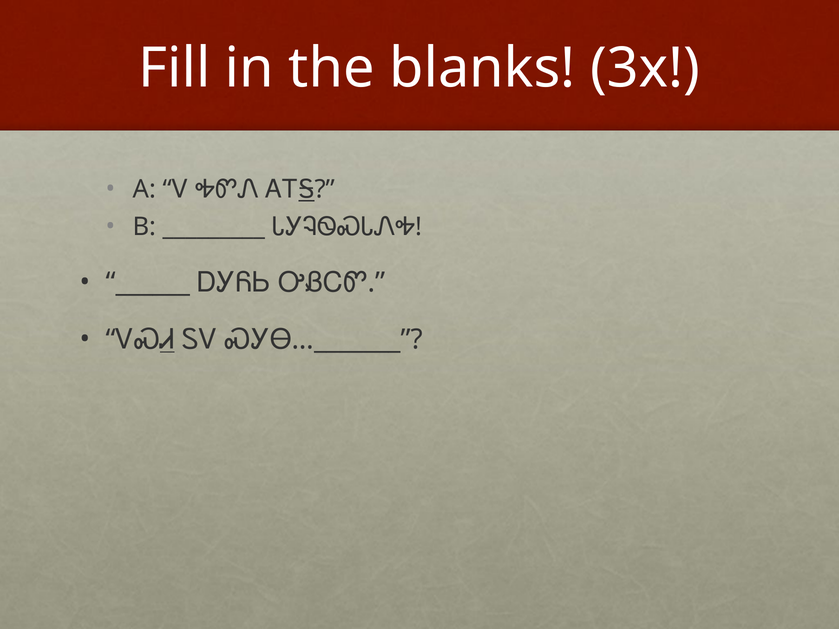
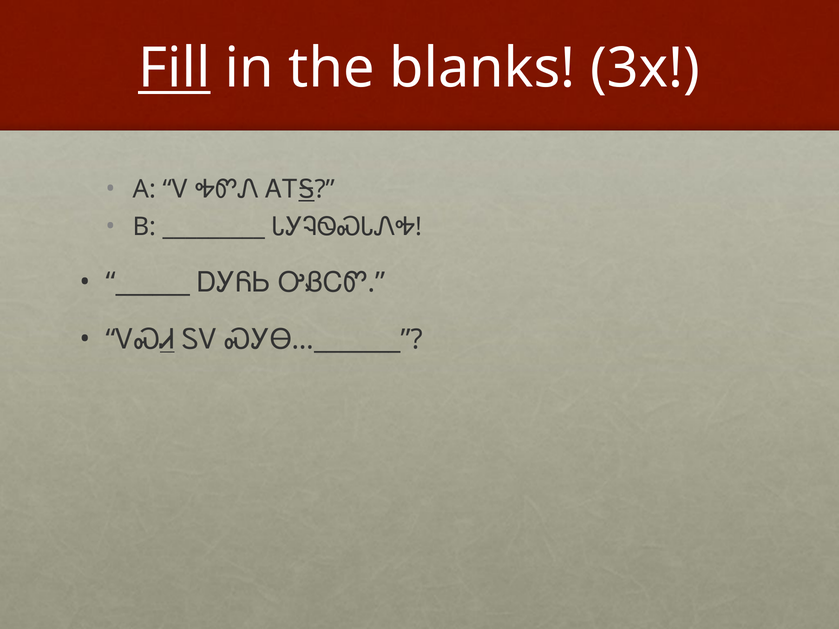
Fill underline: none -> present (174, 68)
